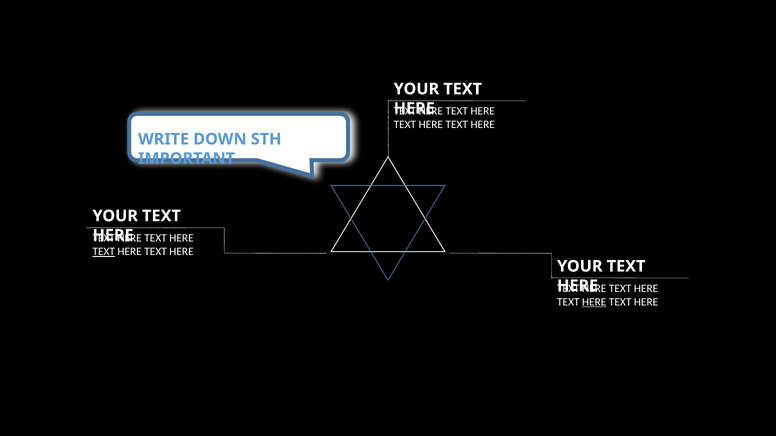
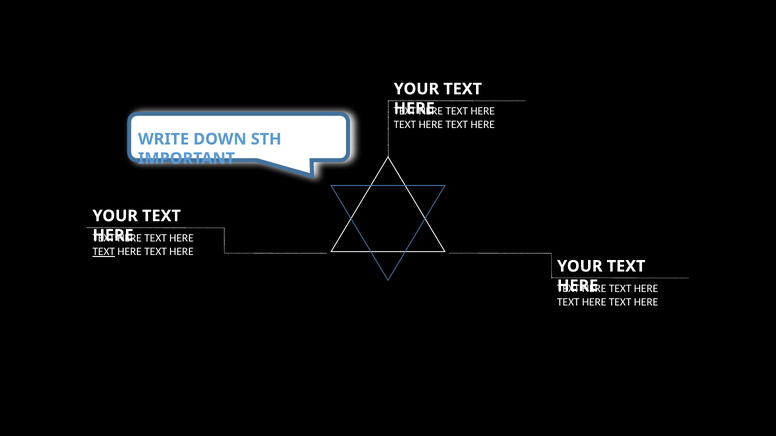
HERE underline: present -> none (594, 302)
